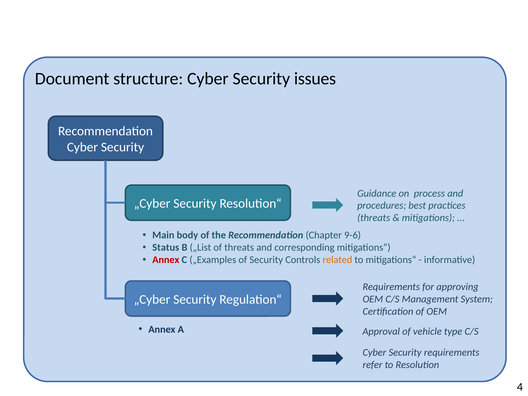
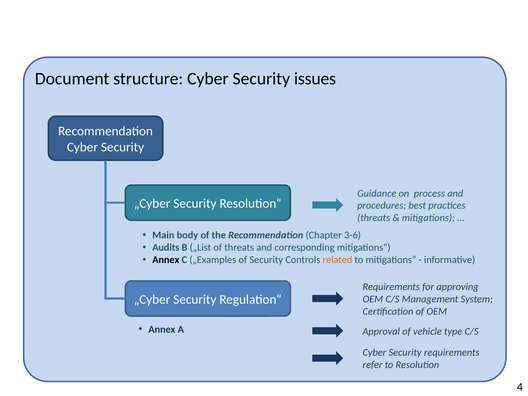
9-6: 9-6 -> 3-6 (353, 235)
Status: Status -> Audits (166, 248)
Annex colour: red -> black (166, 260)
